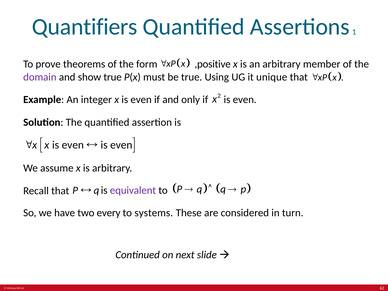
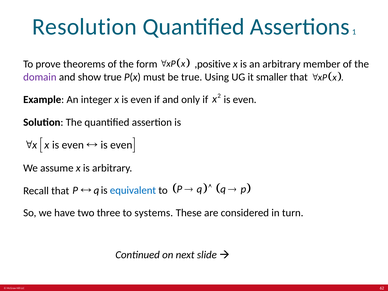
Quantifiers: Quantifiers -> Resolution (84, 27)
unique: unique -> smaller (272, 77)
equivalent colour: purple -> blue (133, 190)
every: every -> three (109, 213)
